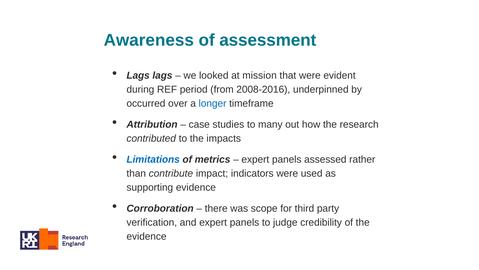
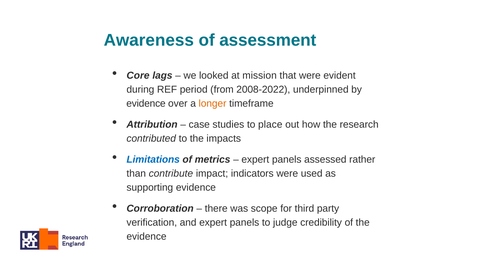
Lags: Lags -> Core (138, 75)
2008-2016: 2008-2016 -> 2008-2022 (263, 89)
occurred: occurred -> evidence (146, 103)
longer colour: blue -> orange (213, 103)
many: many -> place (270, 124)
